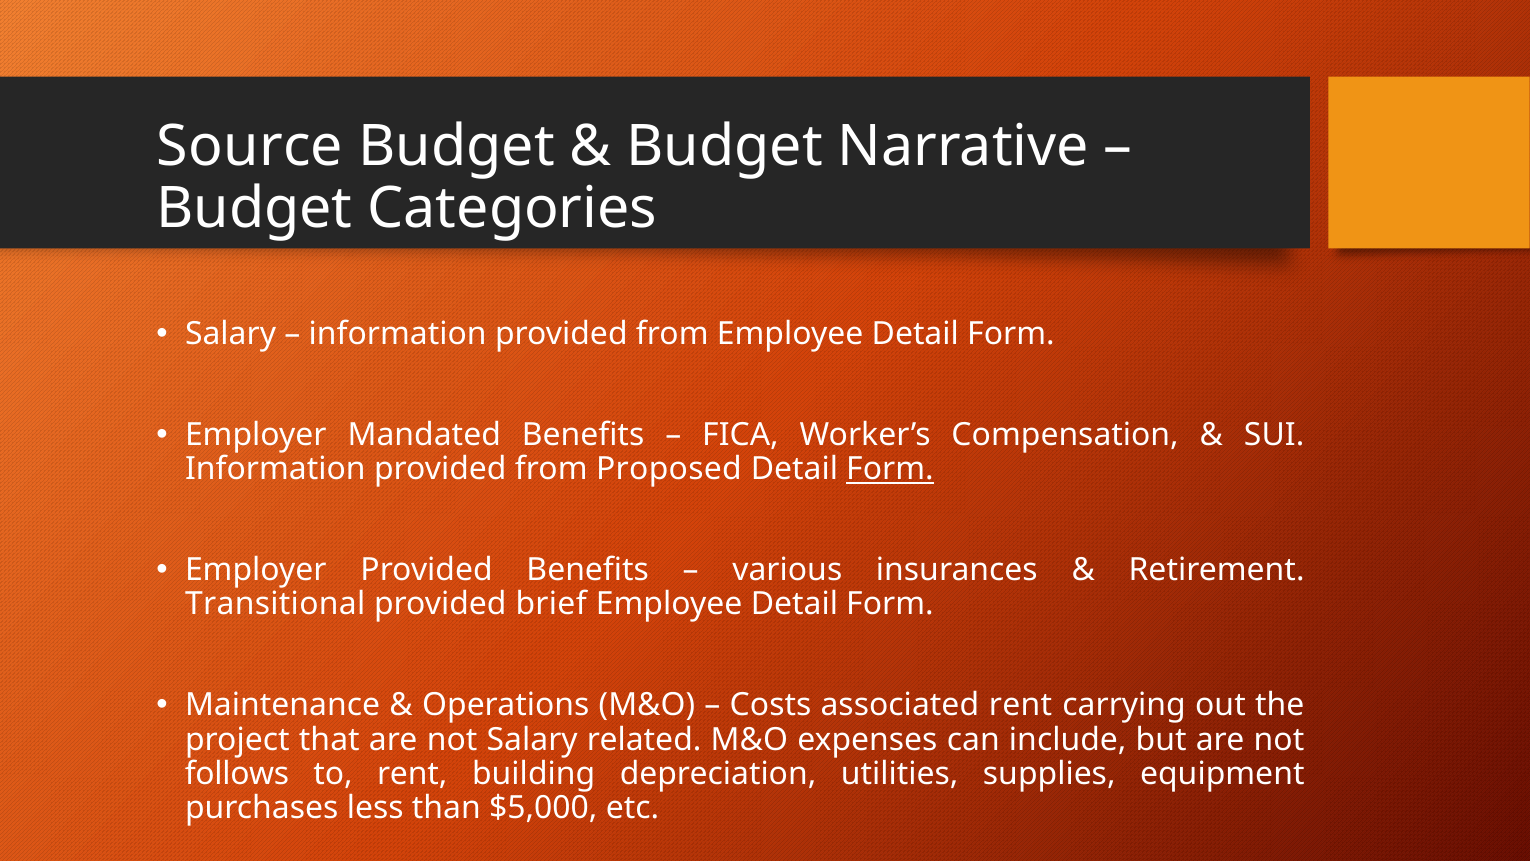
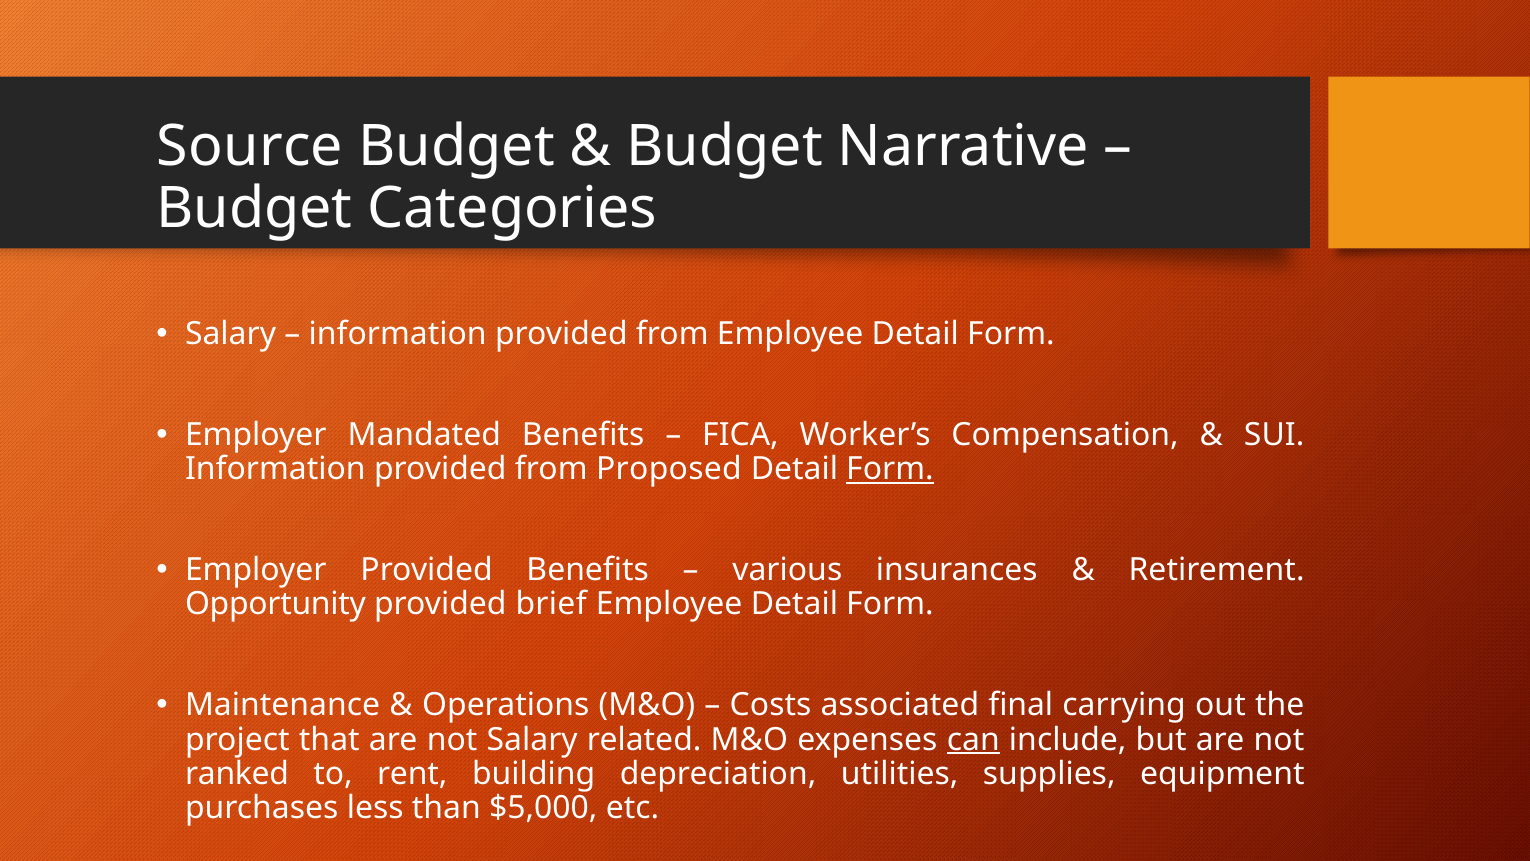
Transitional: Transitional -> Opportunity (275, 604)
associated rent: rent -> final (1021, 705)
can underline: none -> present (973, 739)
follows: follows -> ranked (237, 774)
